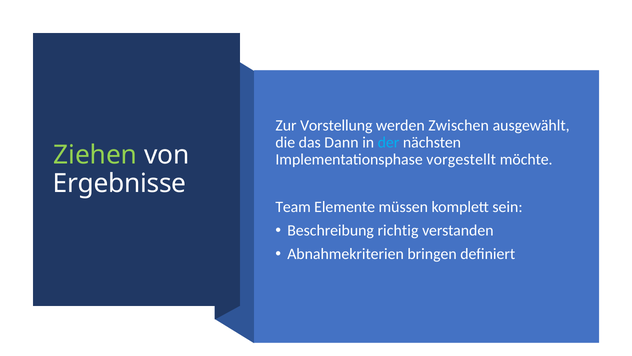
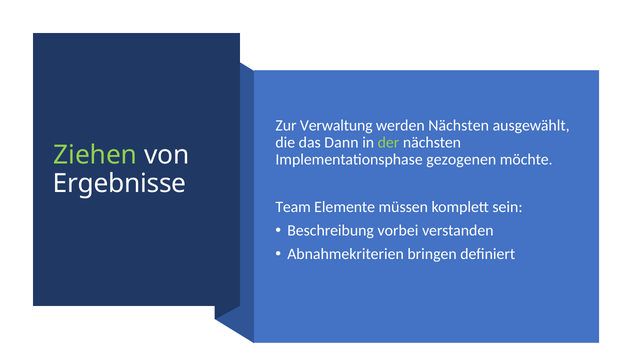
Vorstellung: Vorstellung -> Verwaltung (336, 125)
werden Zwischen: Zwischen -> Nächsten (459, 125)
der colour: light blue -> light green (389, 142)
vorgestellt: vorgestellt -> gezogenen (461, 159)
richtig: richtig -> vorbei (398, 230)
